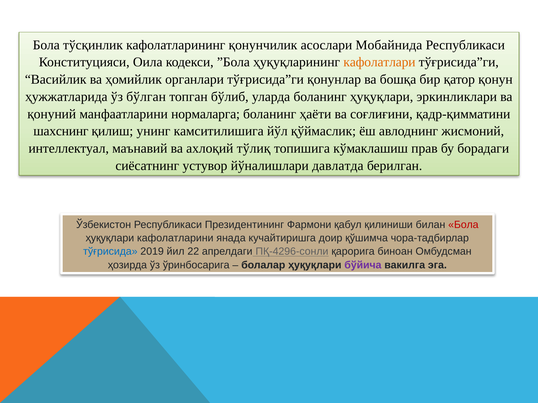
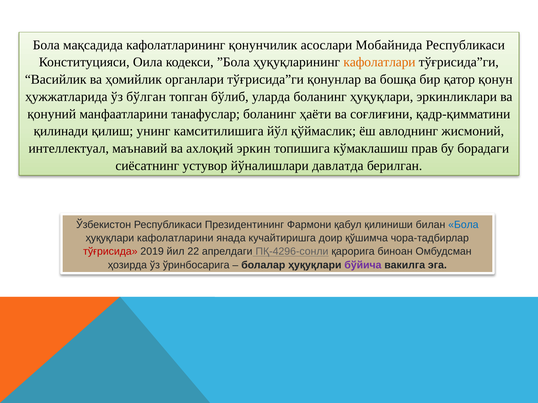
тўсқинлик: тўсқинлик -> мақсадида (93, 45)
нормаларга: нормаларга -> танафуслар (206, 114)
шахснинг: шахснинг -> қилинади (61, 131)
тўлиқ: тўлиқ -> эркин (254, 149)
Бола colour: red -> blue (463, 225)
тўғрисида colour: blue -> red (110, 252)
